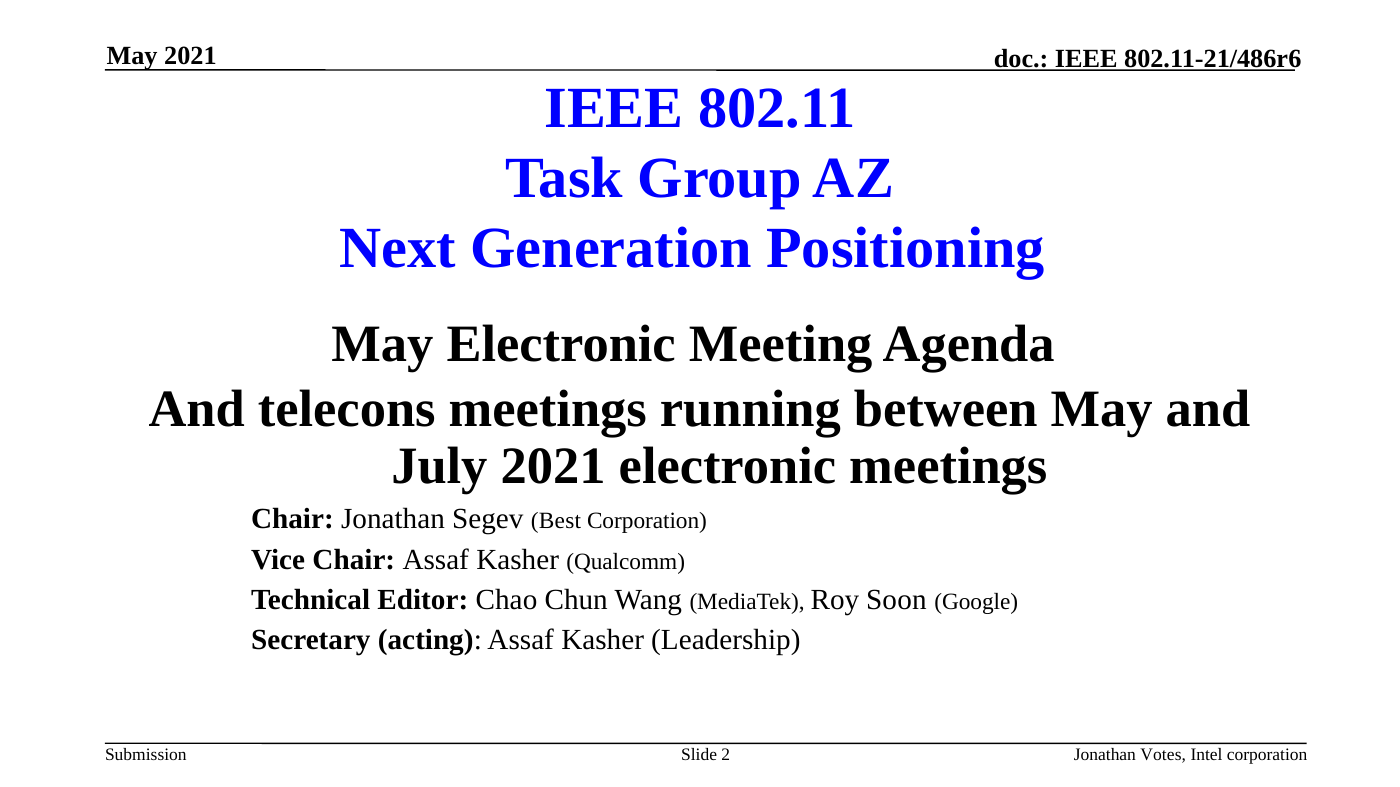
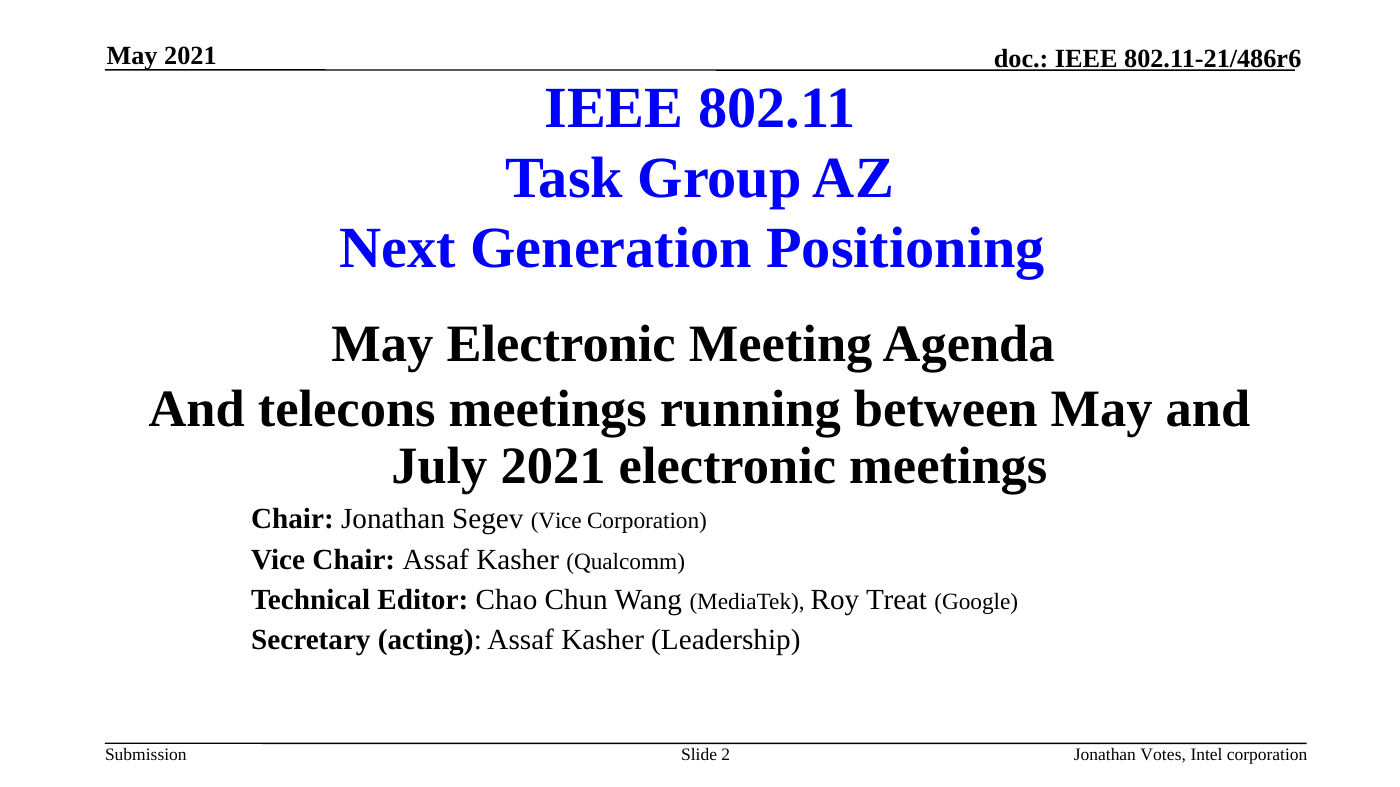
Segev Best: Best -> Vice (556, 522)
Soon: Soon -> Treat (897, 600)
